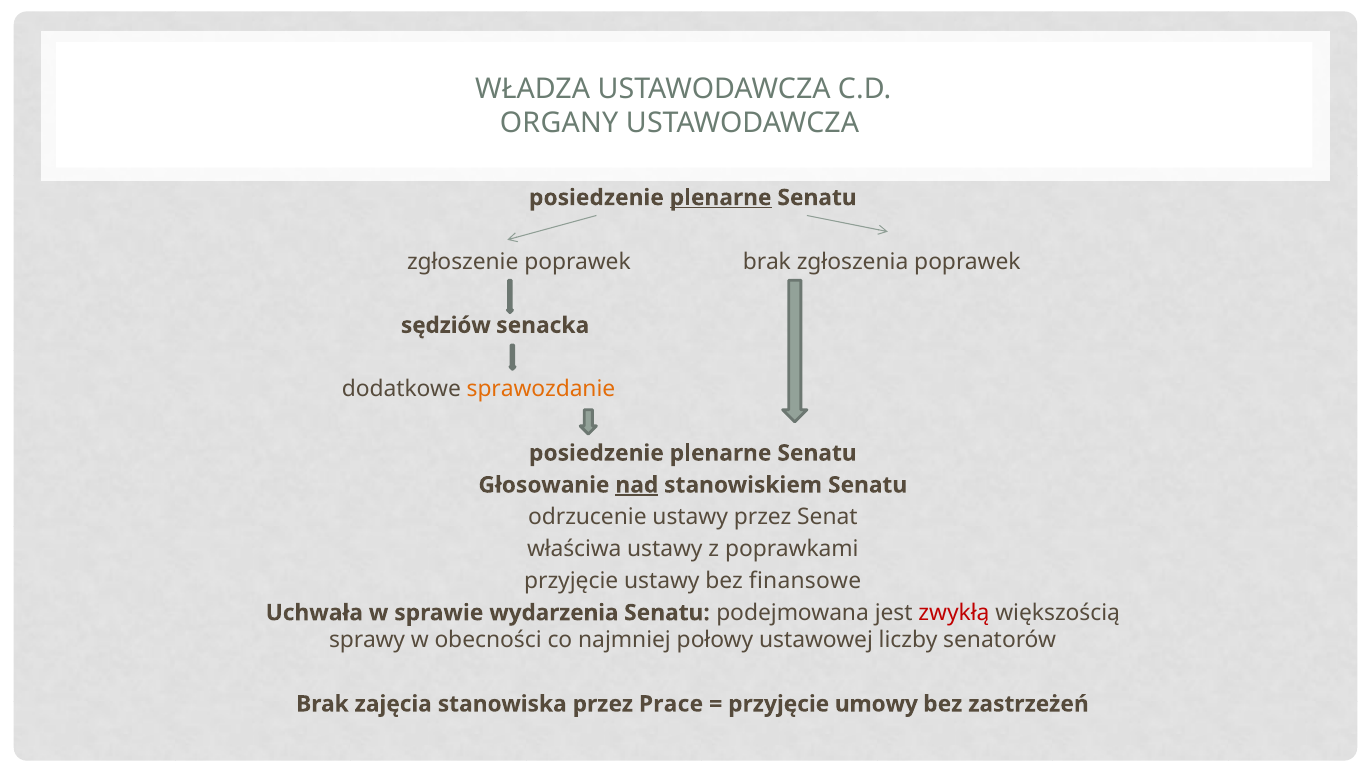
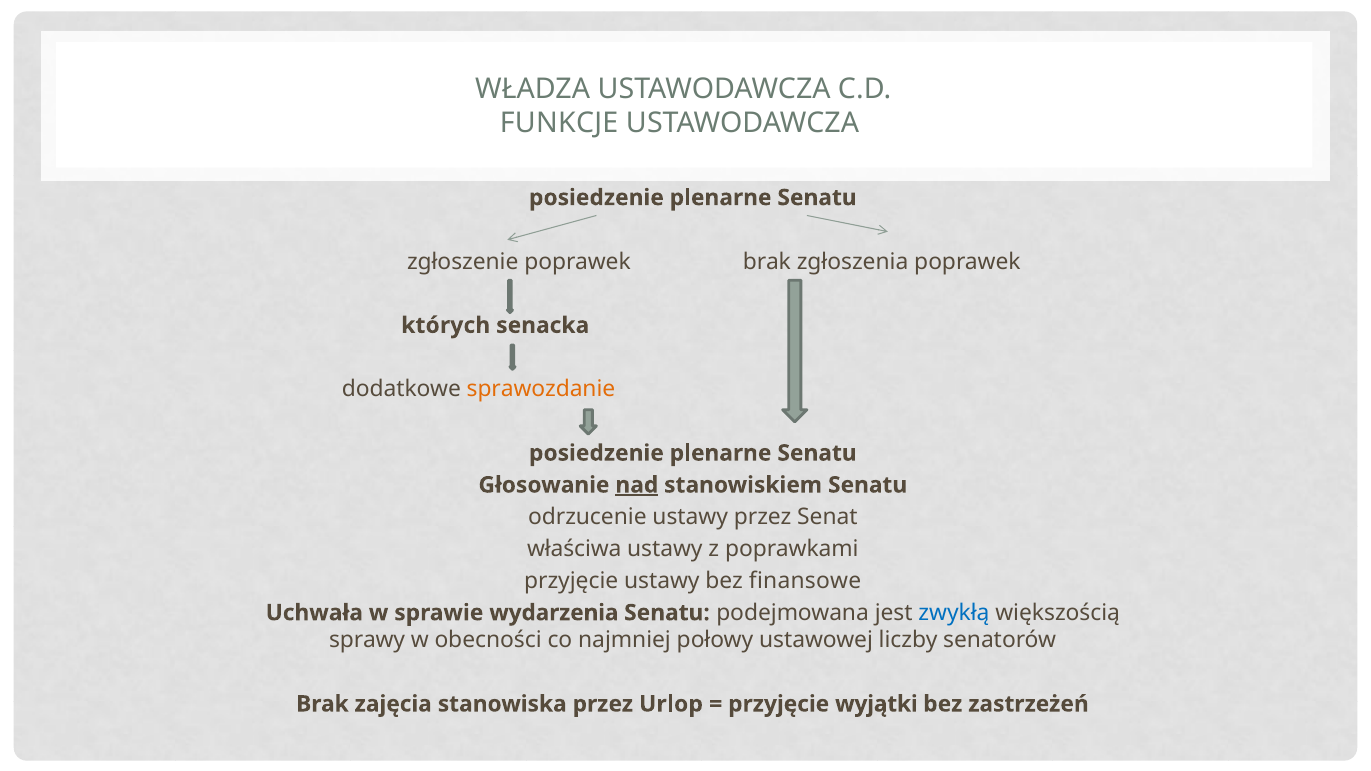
ORGANY: ORGANY -> FUNKCJE (559, 124)
plenarne underline: present -> none (721, 198)
sędziów: sędziów -> których (446, 325)
zwykłą colour: red -> blue (954, 613)
Prace: Prace -> Urlop (671, 704)
umowy: umowy -> wyjątki (876, 704)
